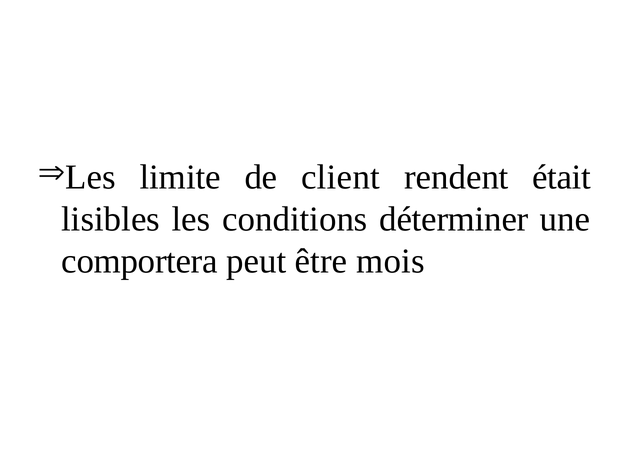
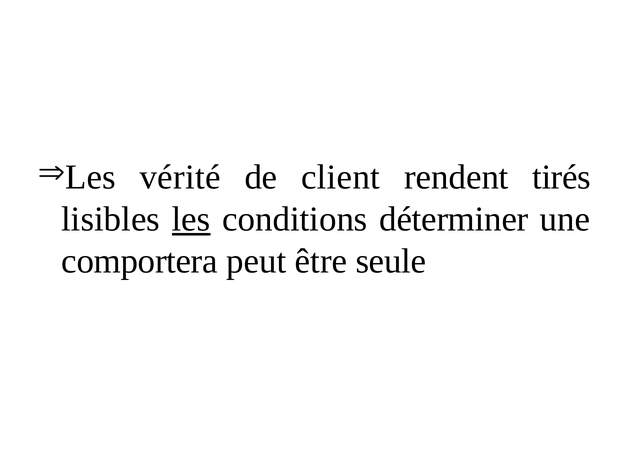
limite: limite -> vérité (180, 177)
était: était -> tirés (562, 177)
les underline: none -> present (191, 219)
mois: mois -> seule (391, 261)
